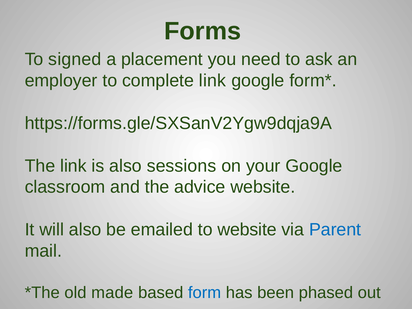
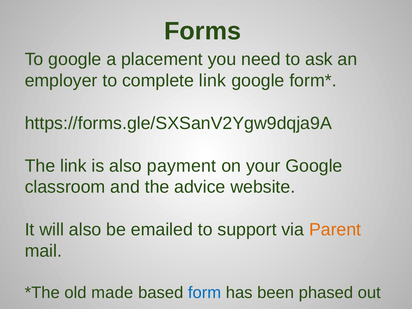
To signed: signed -> google (75, 59)
sessions: sessions -> payment (182, 166)
to website: website -> support (247, 230)
Parent colour: blue -> orange (335, 230)
